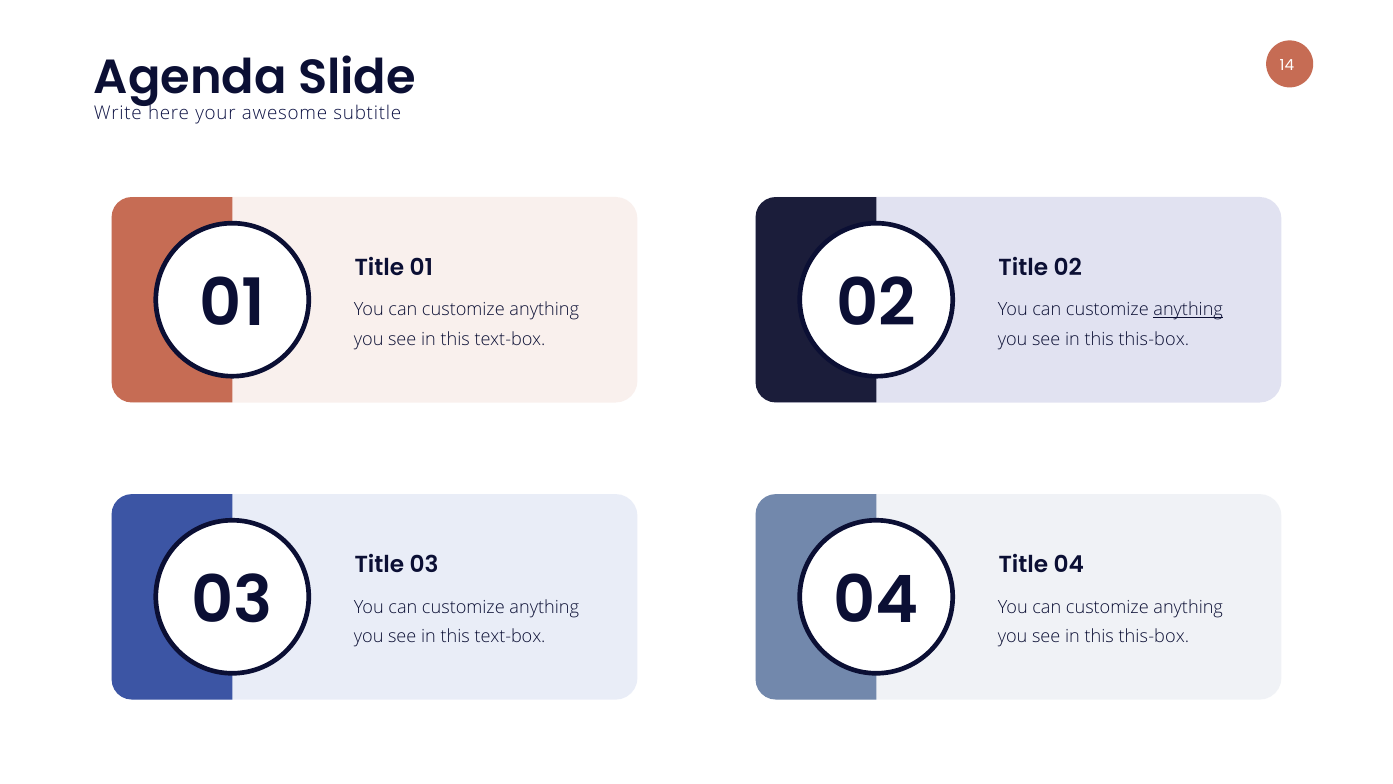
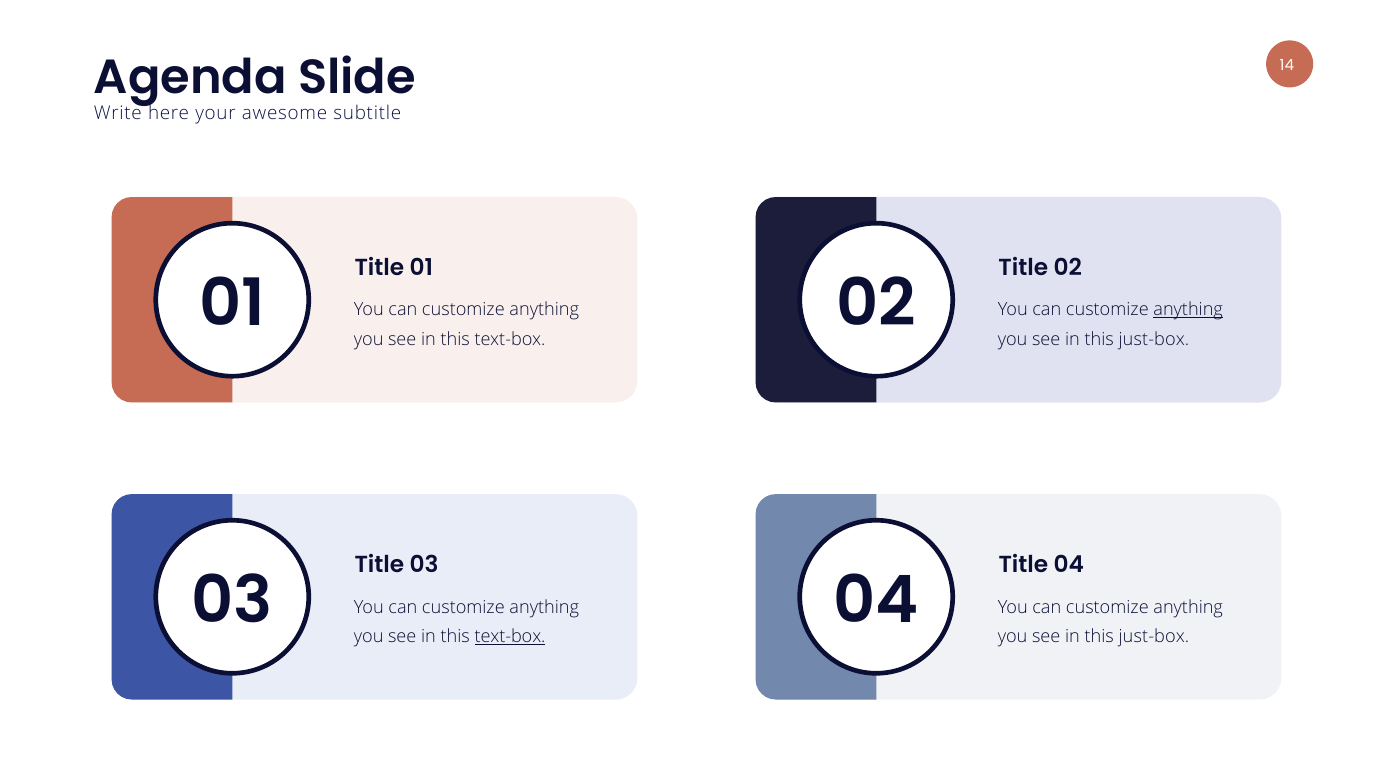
this-box: this-box -> just-box (1154, 340)
text-box underline: none -> present (510, 637)
this-box: this-box -> just-box (1154, 637)
